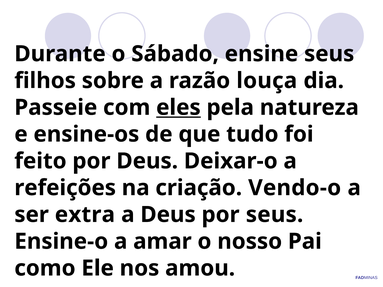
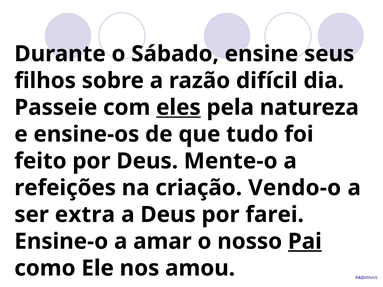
louça: louça -> difícil (267, 81)
Deixar-o: Deixar-o -> Mente-o (231, 161)
por seus: seus -> farei (275, 215)
Pai underline: none -> present (305, 242)
